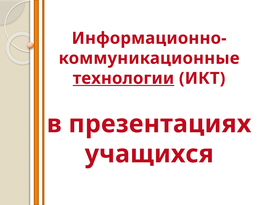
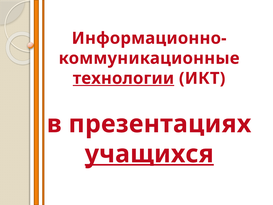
учащихся underline: none -> present (149, 154)
